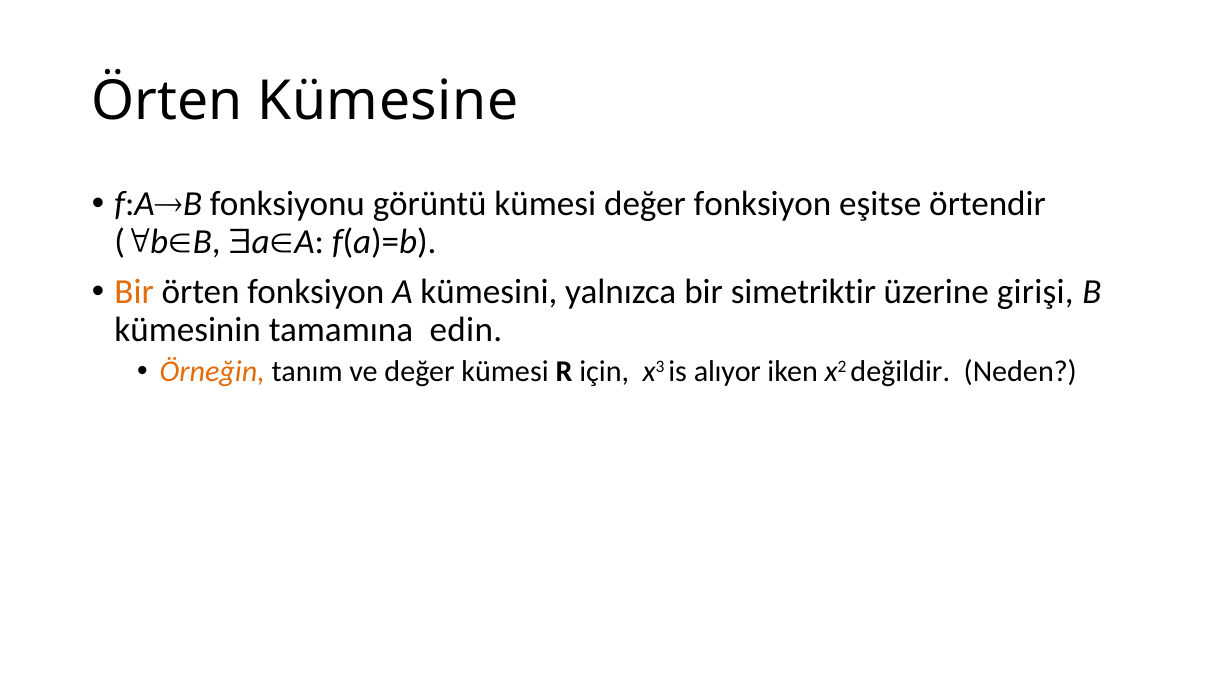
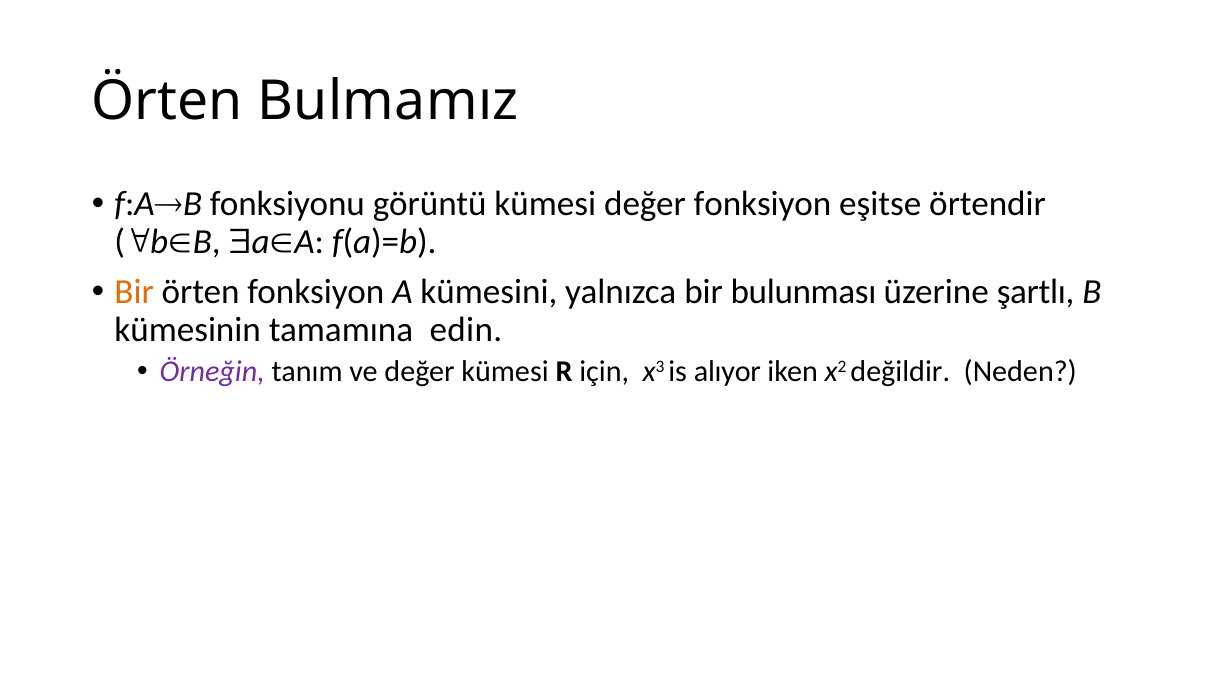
Kümesine: Kümesine -> Bulmamız (388, 101)
simetriktir: simetriktir -> bulunması (803, 292)
girişi: girişi -> şartlı (1036, 292)
Örneğin colour: orange -> purple (212, 372)
